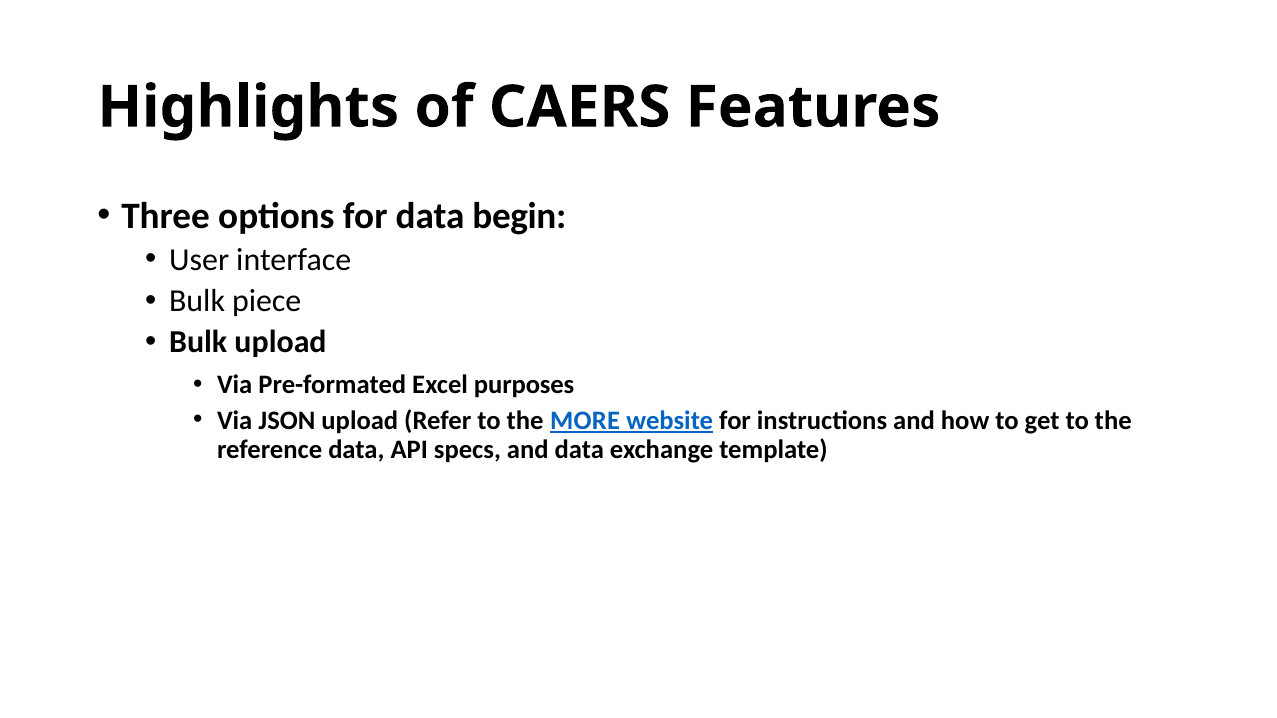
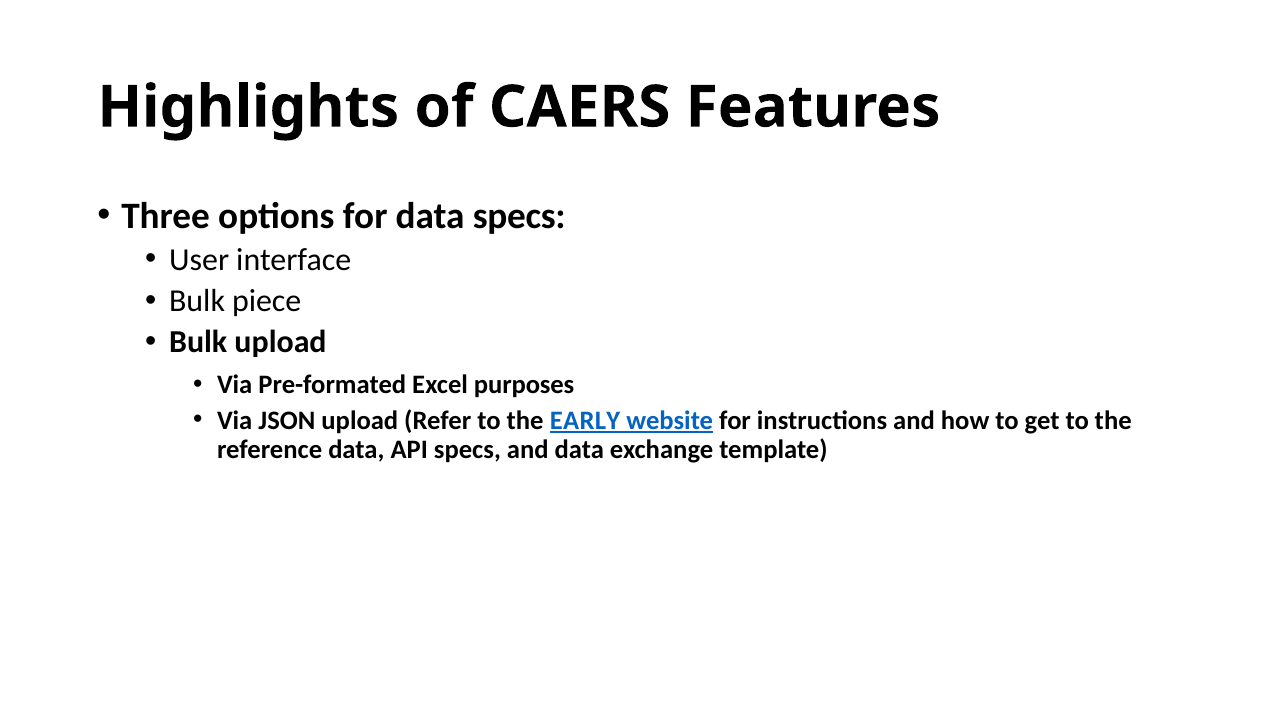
data begin: begin -> specs (519, 216)
MORE: MORE -> EARLY (585, 421)
